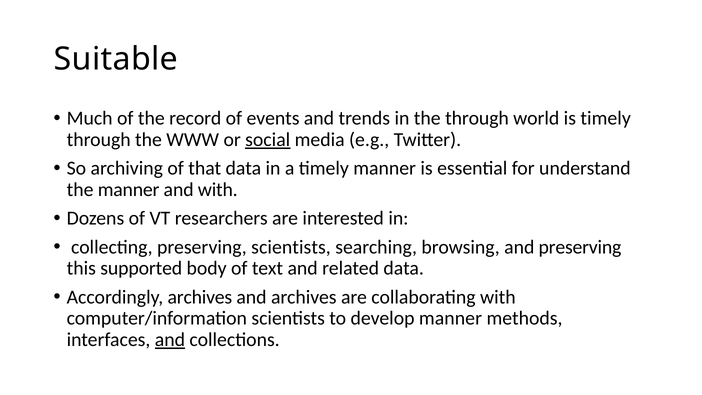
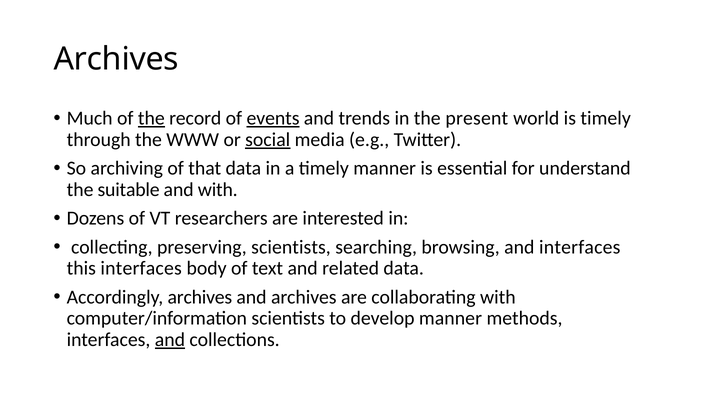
Suitable: Suitable -> Archives (116, 59)
the underline: none -> present (151, 118)
events underline: none -> present (273, 118)
the through: through -> present (477, 118)
the manner: manner -> suitable (129, 190)
and preserving: preserving -> interfaces (580, 247)
this supported: supported -> interfaces (141, 268)
